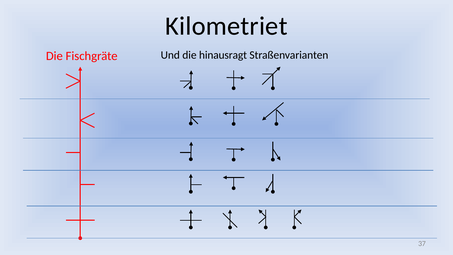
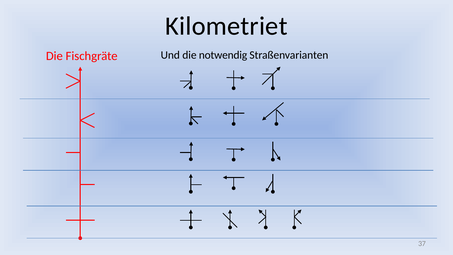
hinausragt: hinausragt -> notwendig (223, 55)
